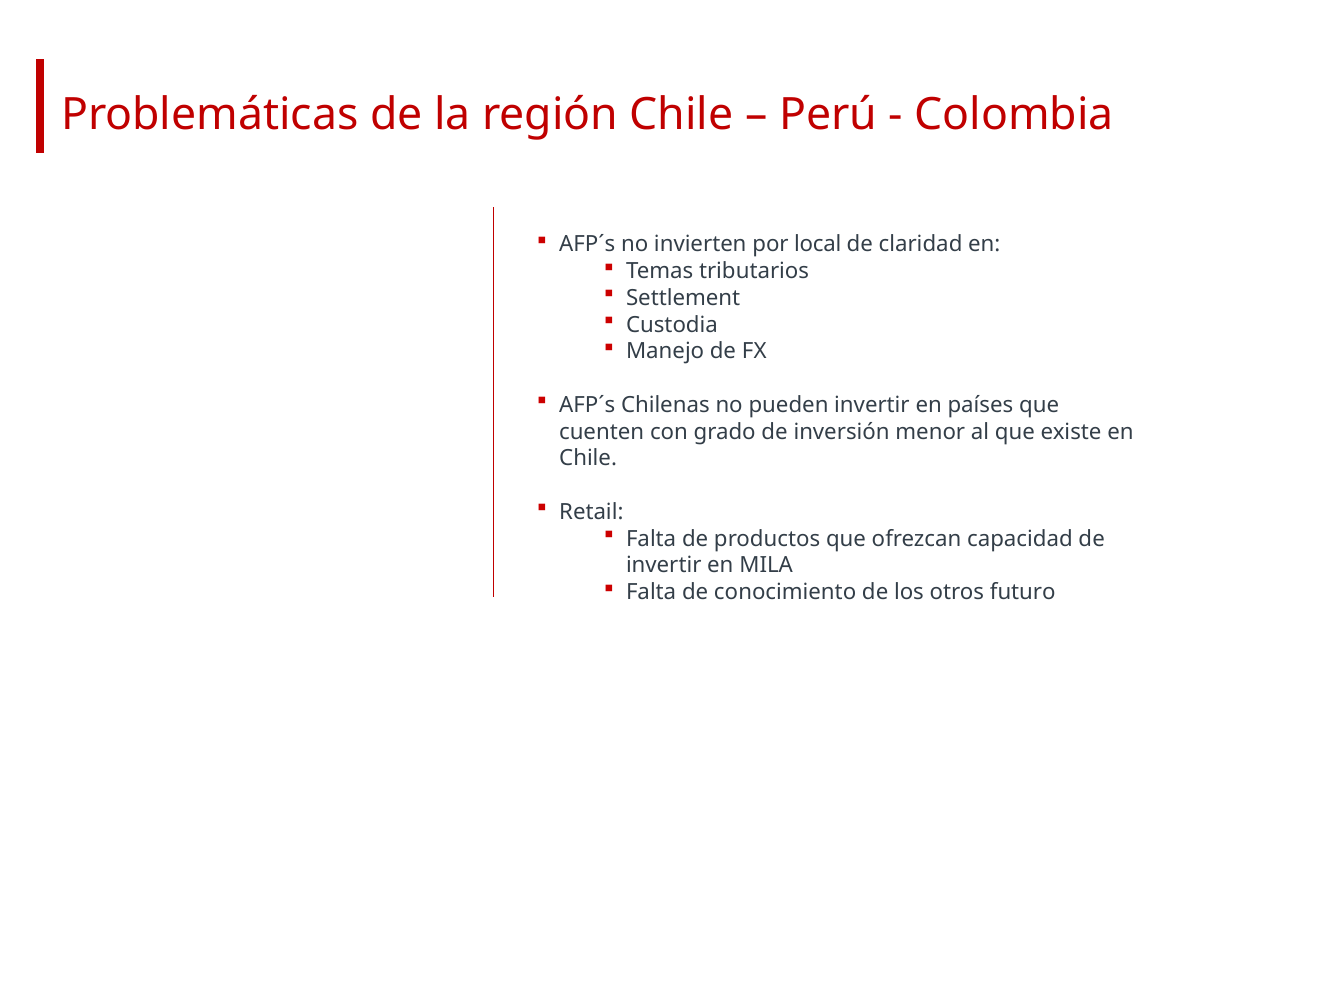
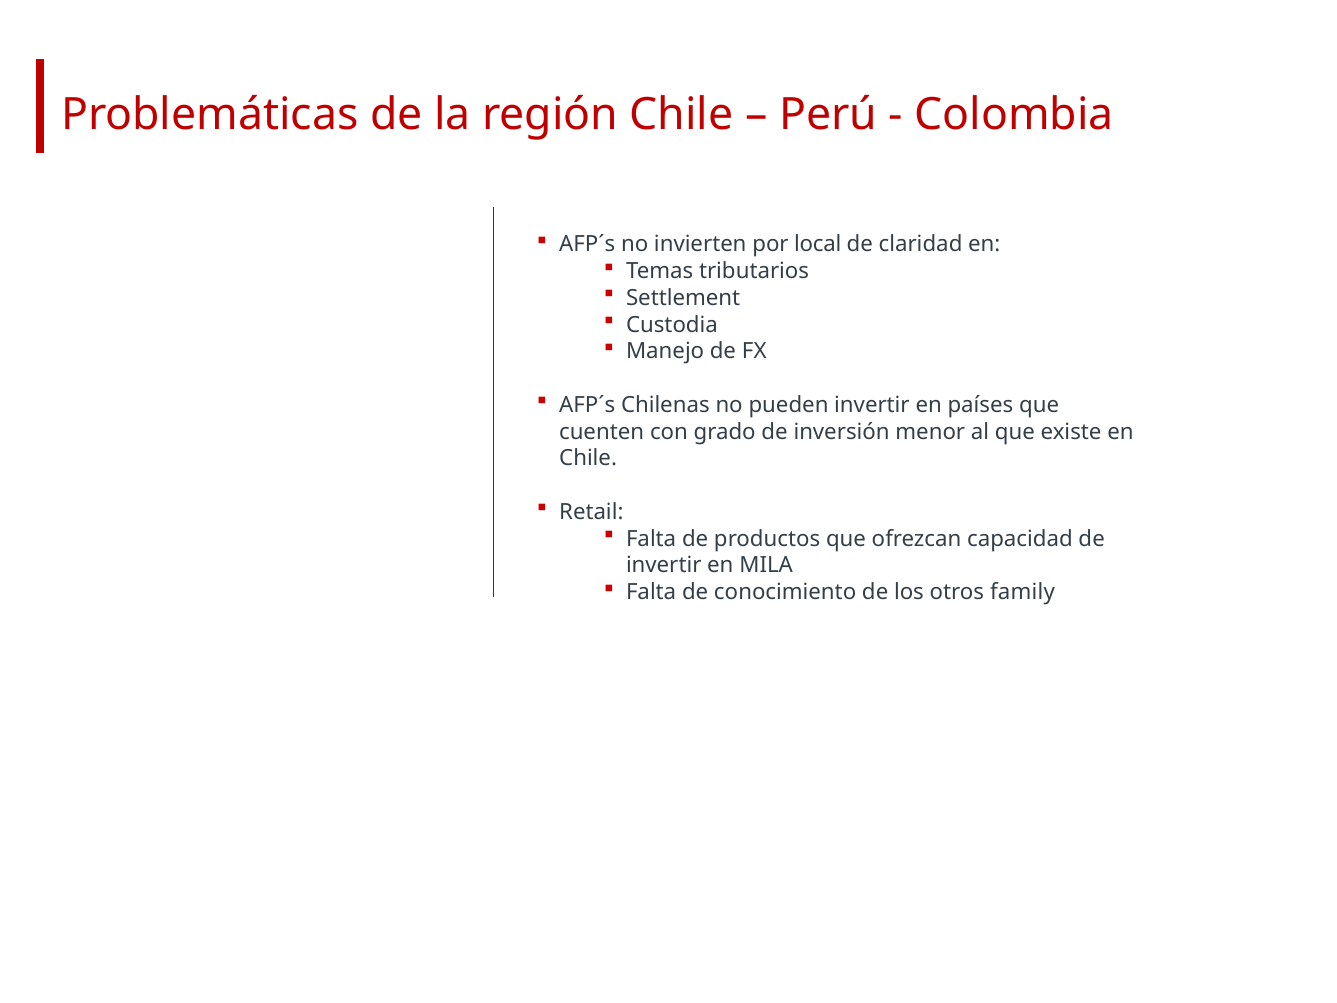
futuro: futuro -> family (1023, 592)
